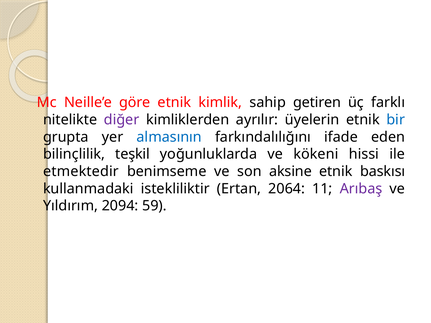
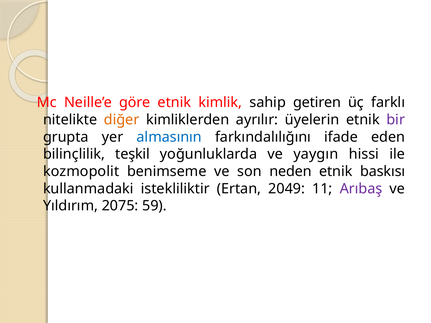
diğer colour: purple -> orange (122, 120)
bir colour: blue -> purple (396, 120)
kökeni: kökeni -> yaygın (316, 154)
etmektedir: etmektedir -> kozmopolit (81, 172)
aksine: aksine -> neden (290, 172)
2064: 2064 -> 2049 (287, 189)
2094: 2094 -> 2075 (120, 206)
